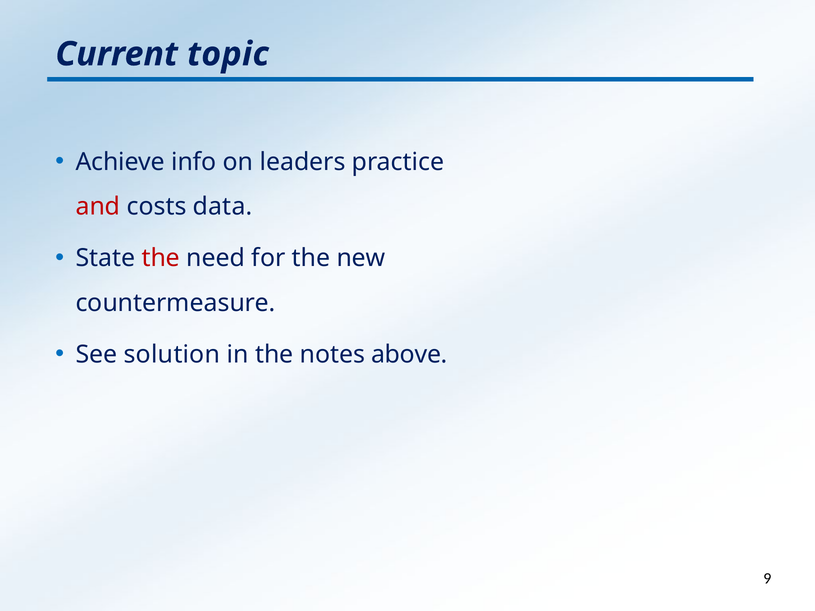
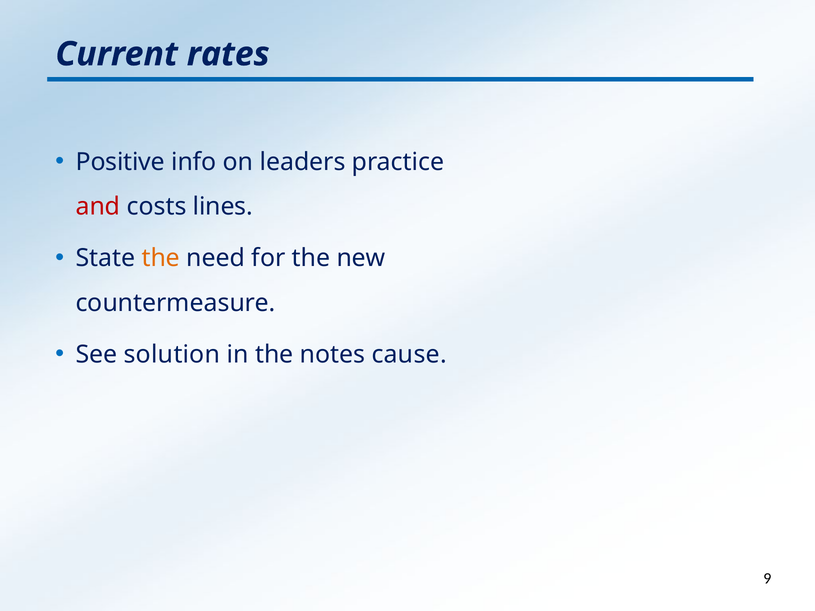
topic: topic -> rates (228, 54)
Achieve: Achieve -> Positive (120, 162)
data: data -> lines (223, 207)
the colour: red -> orange (161, 258)
above: above -> cause (409, 355)
